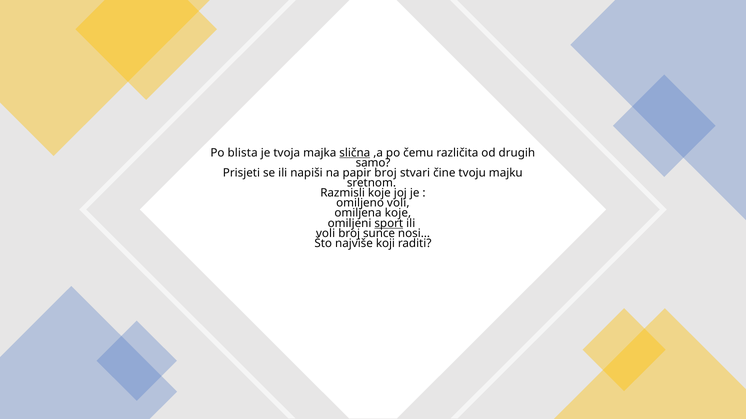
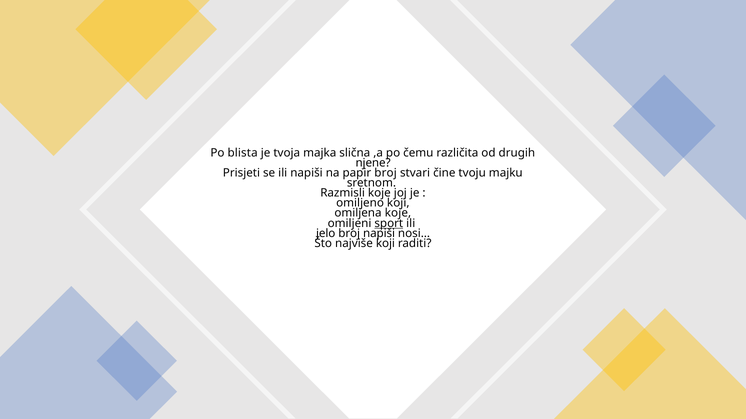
slična underline: present -> none (355, 153)
samo: samo -> njene (373, 163)
omiljeno voli: voli -> koji (398, 203)
voli: voli -> jelo (326, 234)
broj sunce: sunce -> napiši (379, 234)
